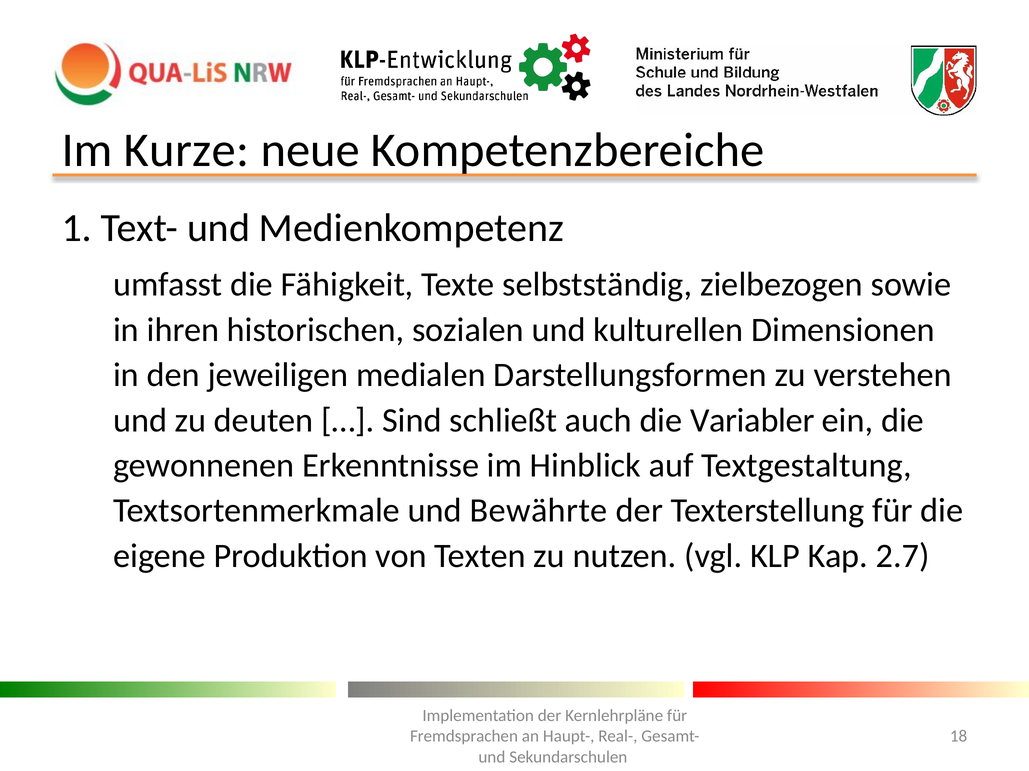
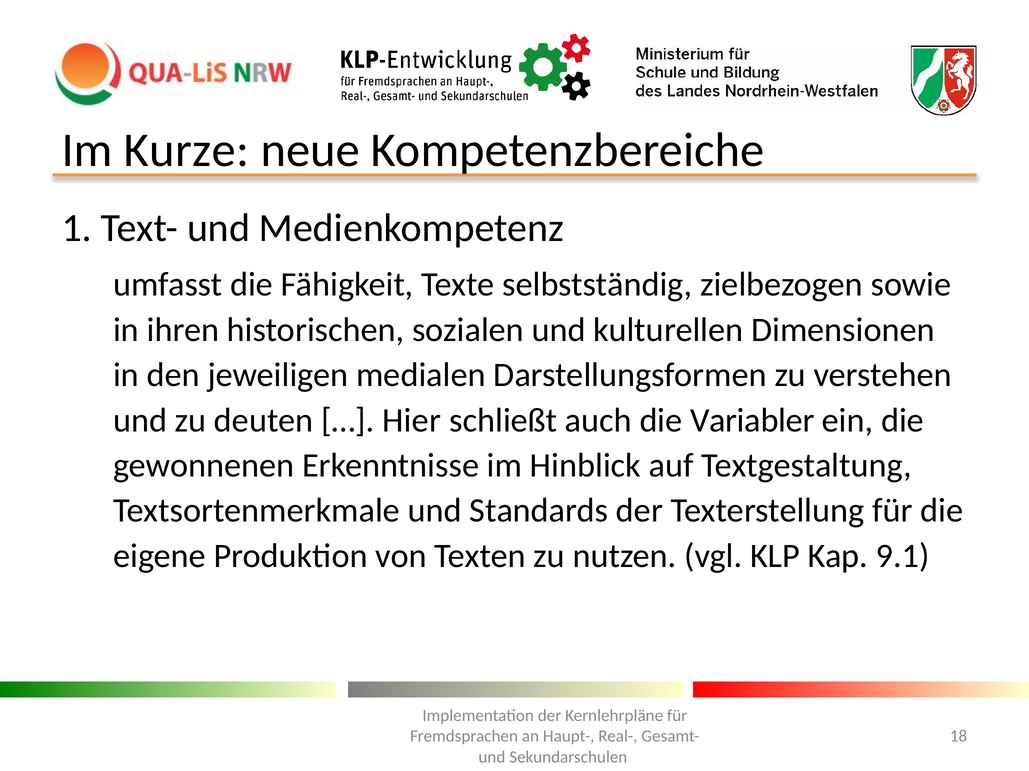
Sind: Sind -> Hier (412, 421)
Bewährte: Bewährte -> Standards (539, 511)
2.7: 2.7 -> 9.1 (903, 556)
